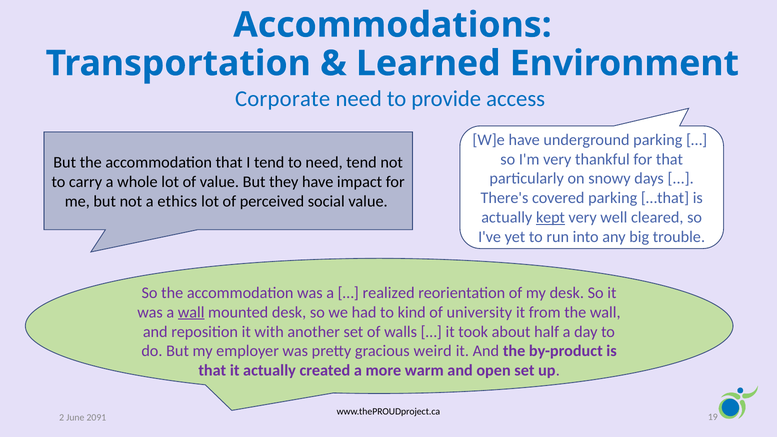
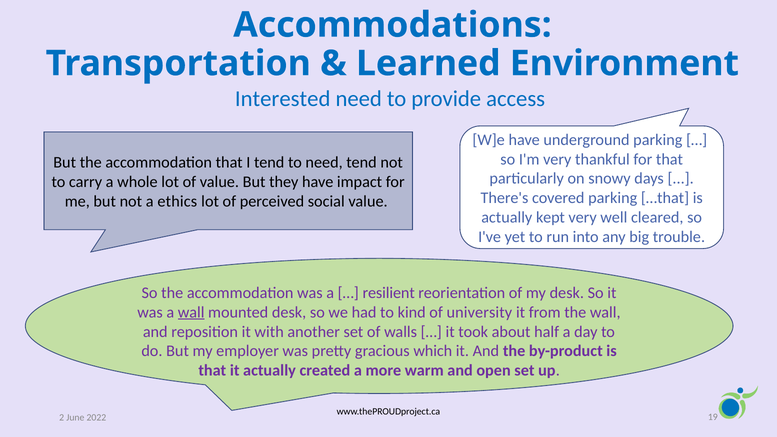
Corporate: Corporate -> Interested (283, 99)
kept underline: present -> none (550, 218)
realized: realized -> resilient (389, 293)
weird: weird -> which (433, 351)
2091: 2091 -> 2022 (96, 417)
